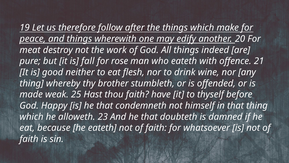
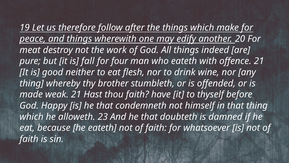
rose: rose -> four (120, 61)
weak 25: 25 -> 21 (76, 94)
